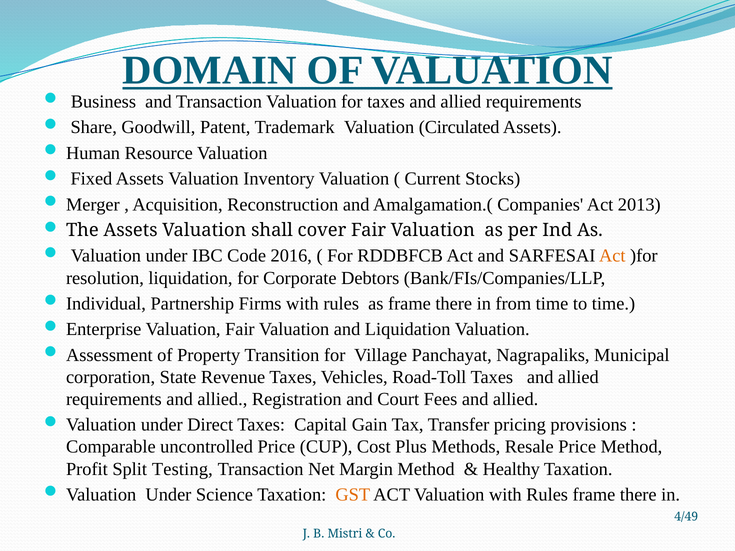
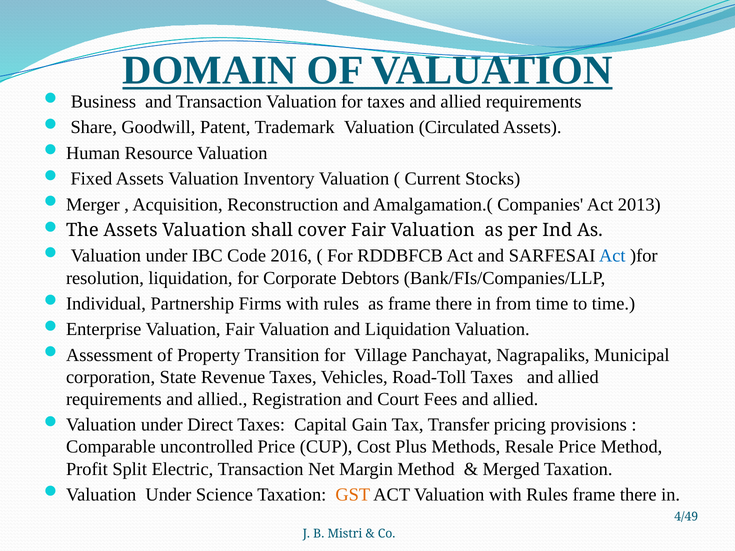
Act colour: orange -> blue (612, 256)
Testing: Testing -> Electric (182, 469)
Healthy: Healthy -> Merged (511, 469)
